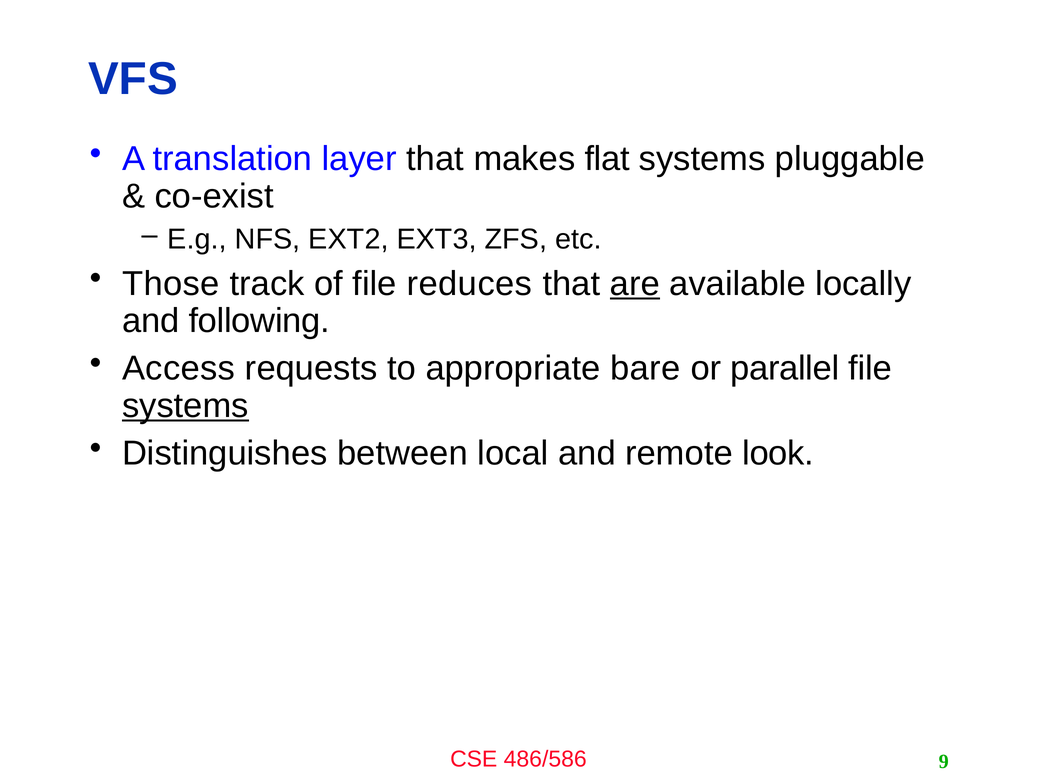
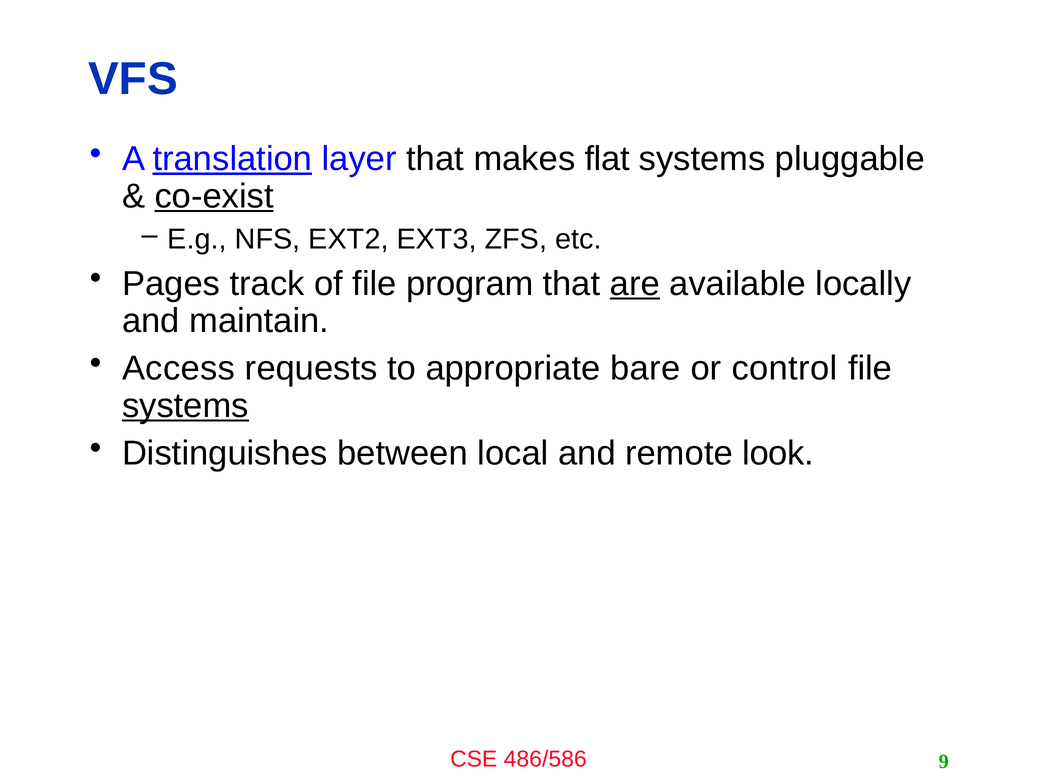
translation underline: none -> present (232, 159)
co-exist underline: none -> present (214, 196)
Those: Those -> Pages (171, 284)
reduces: reduces -> program (470, 284)
following: following -> maintain (259, 321)
parallel: parallel -> control (784, 369)
